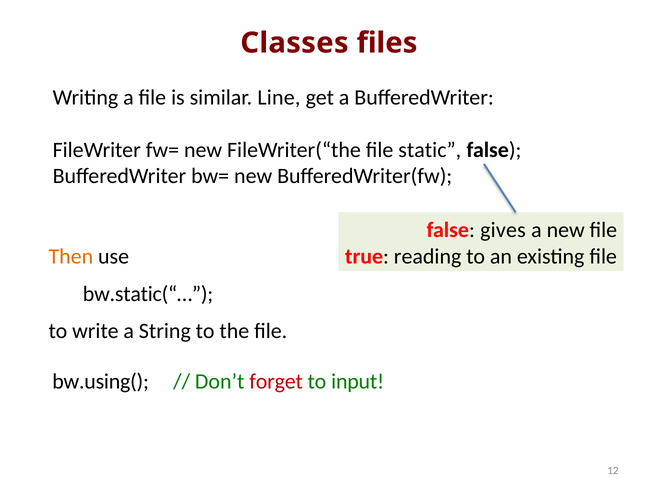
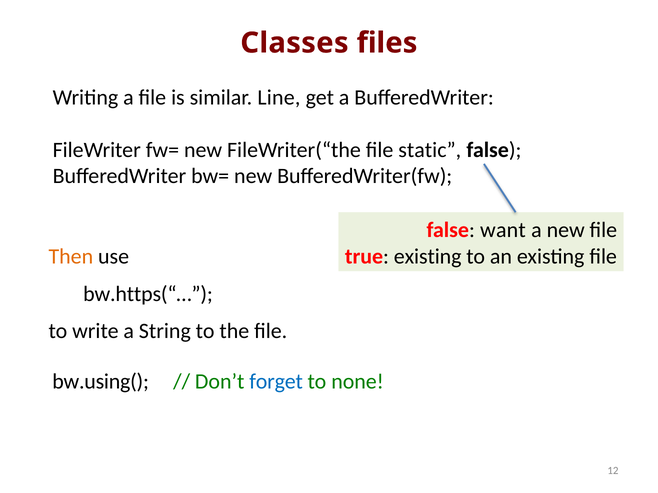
gives: gives -> want (503, 230)
true reading: reading -> existing (428, 257)
bw.static(“…: bw.static(“… -> bw.https(“… (148, 294)
forget colour: red -> blue (276, 382)
input: input -> none (358, 382)
